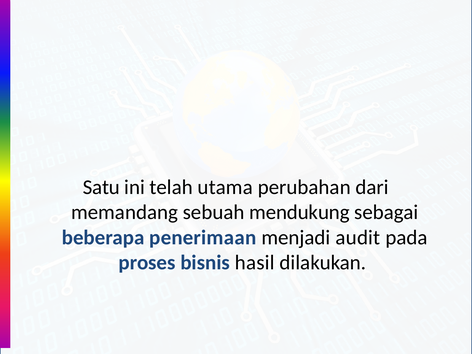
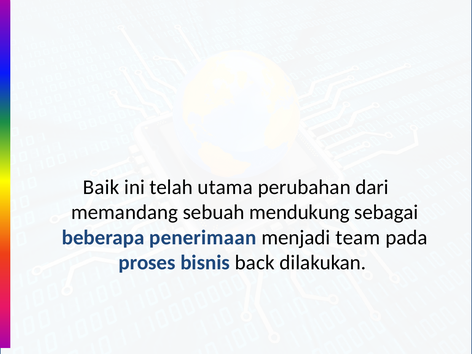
Satu: Satu -> Baik (101, 187)
audit: audit -> team (358, 238)
hasil: hasil -> back (255, 263)
